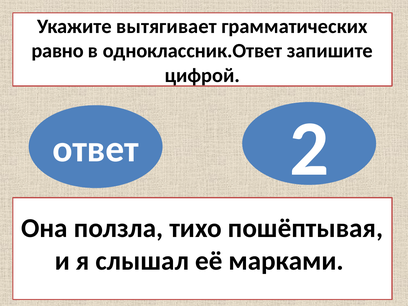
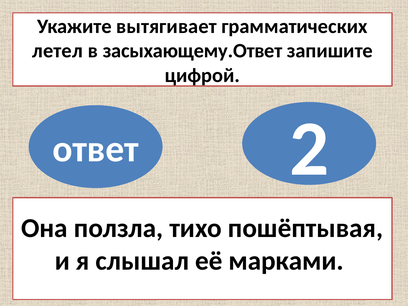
равно: равно -> летел (57, 51)
одноклассник.Ответ: одноклассник.Ответ -> засыхающему.Ответ (193, 51)
